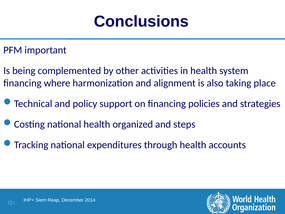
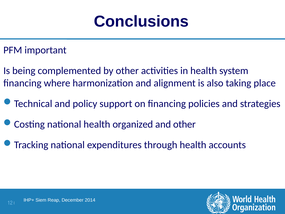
and steps: steps -> other (184, 124)
